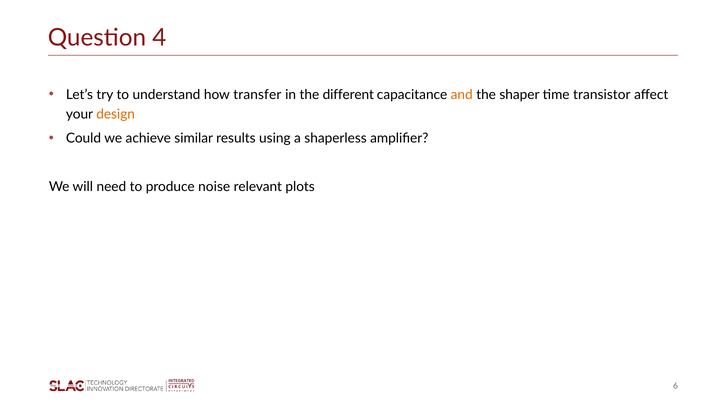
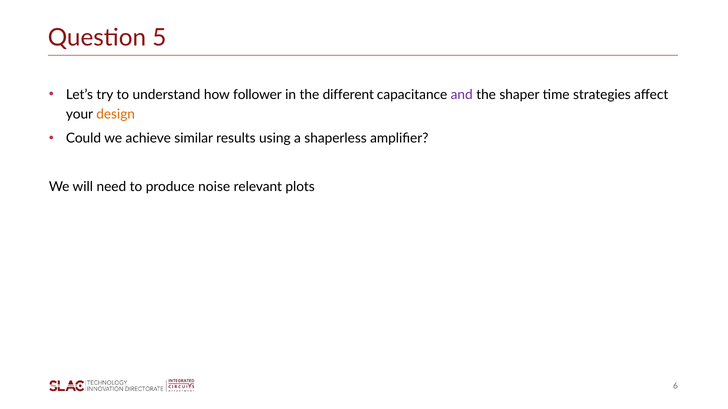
4: 4 -> 5 (159, 38)
transfer: transfer -> follower (257, 95)
and colour: orange -> purple (462, 95)
transistor: transistor -> strategies (602, 95)
